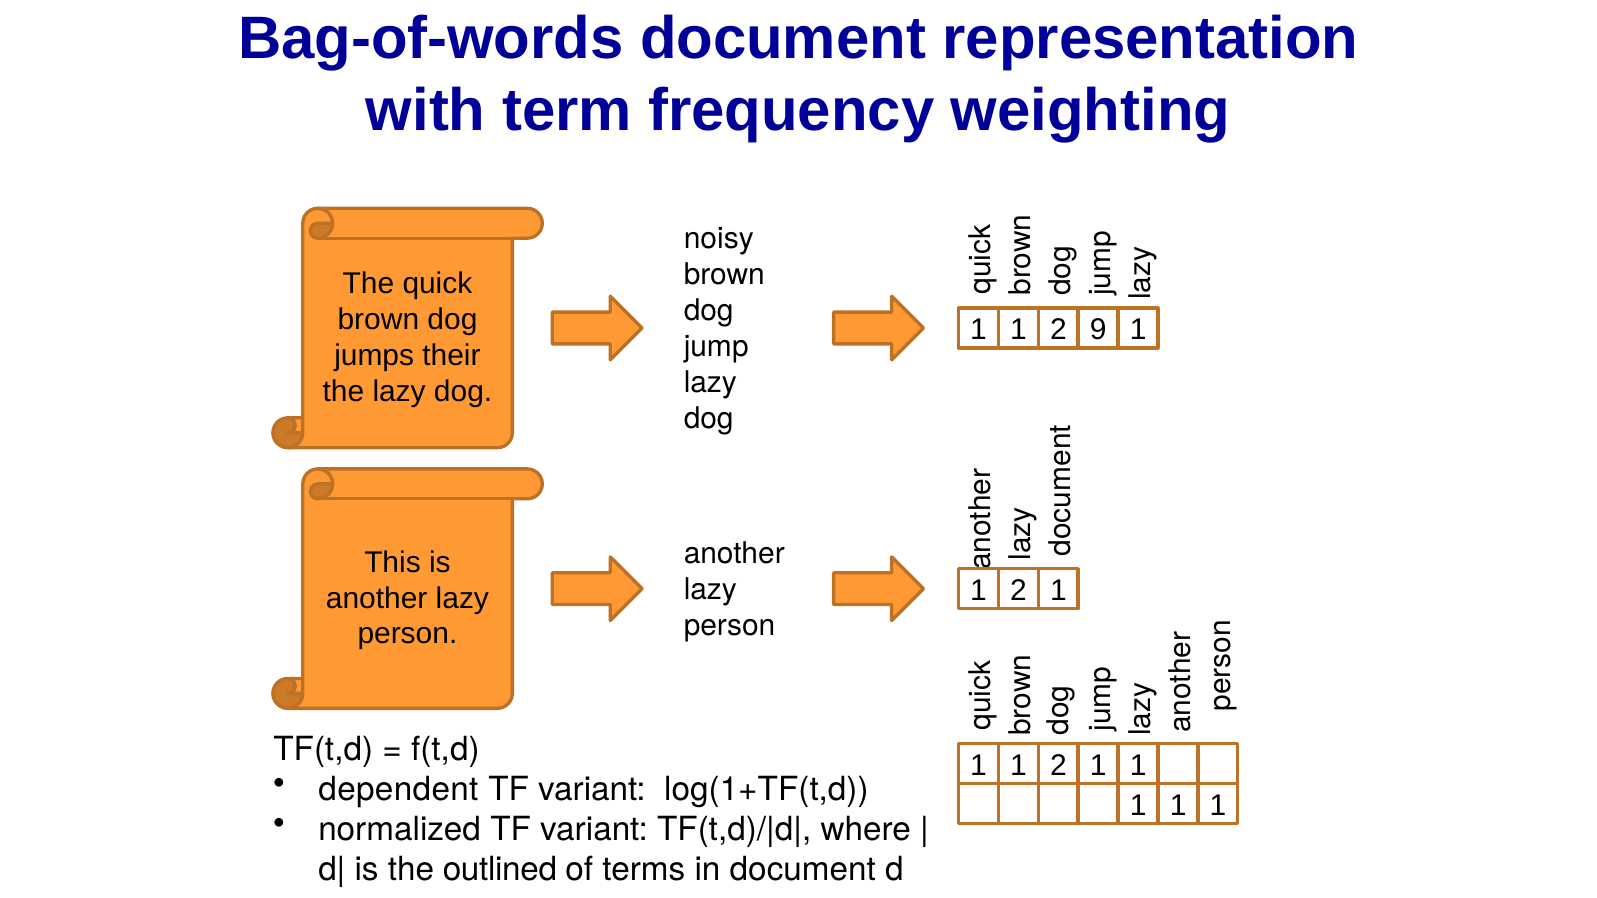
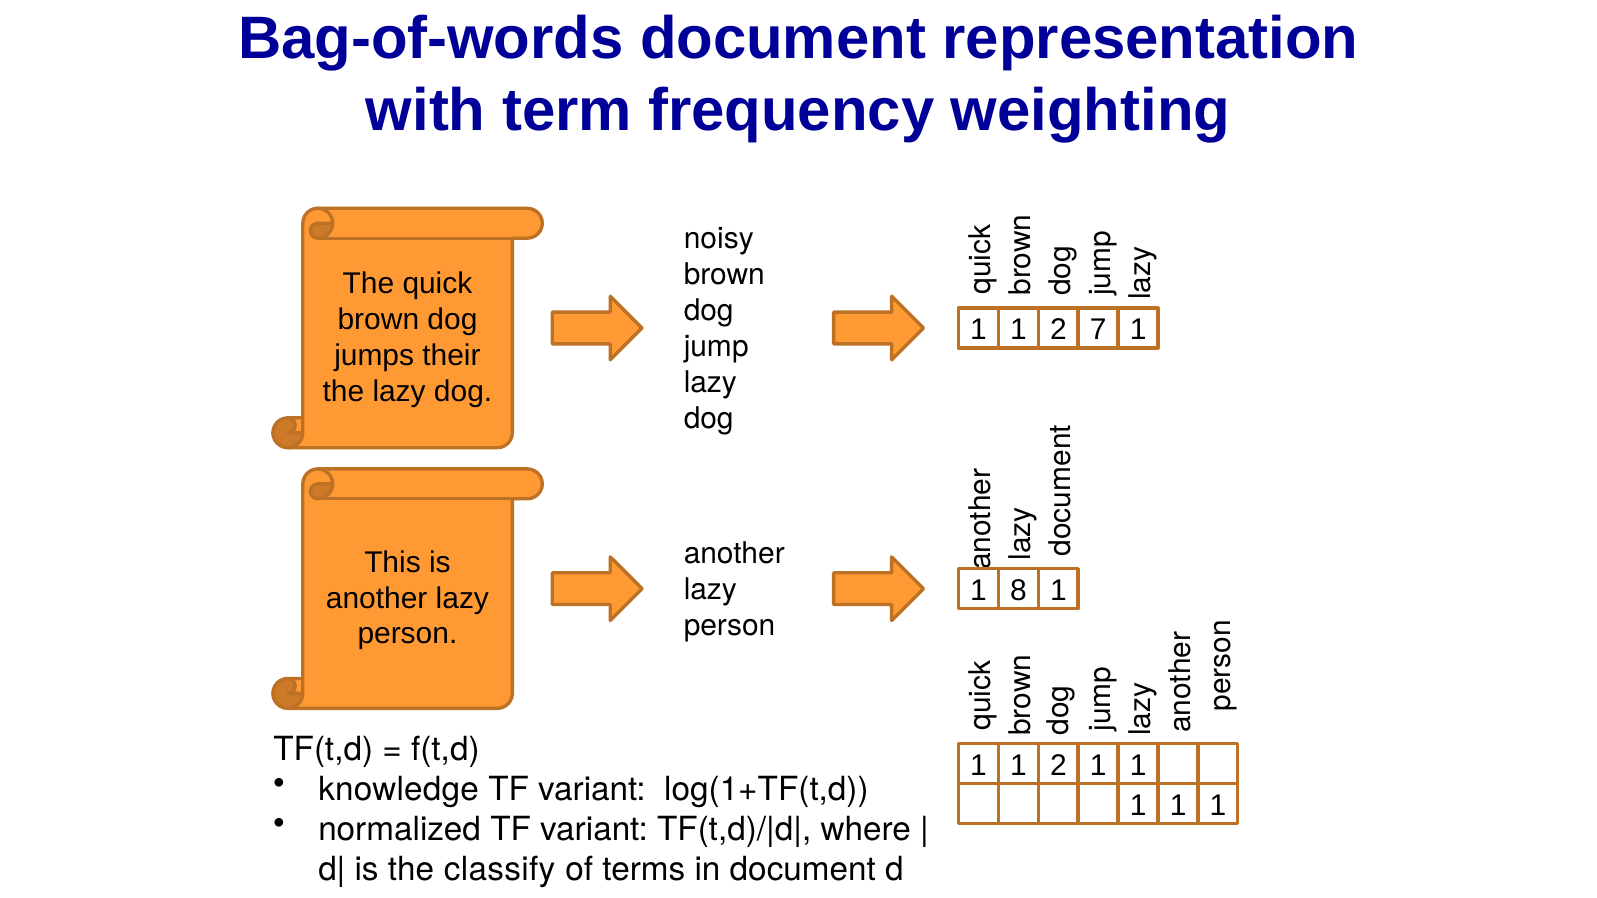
9: 9 -> 7 (1098, 330)
2: 2 -> 8 (1018, 591)
dependent: dependent -> knowledge (399, 790)
outlined: outlined -> classify (500, 869)
